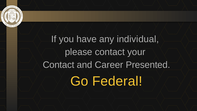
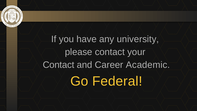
individual: individual -> university (138, 39)
Presented: Presented -> Academic (148, 65)
